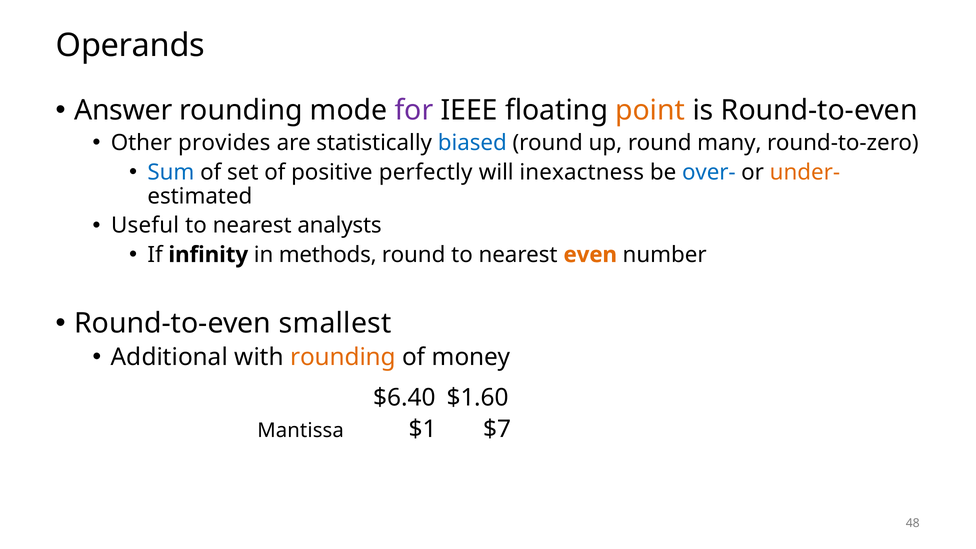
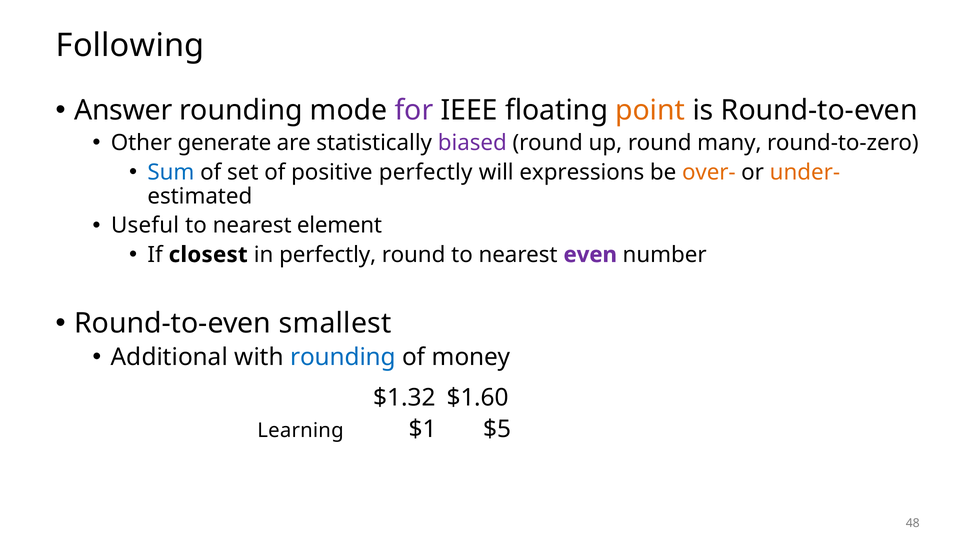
Operands: Operands -> Following (130, 46)
provides: provides -> generate (224, 143)
biased colour: blue -> purple (472, 143)
inexactness: inexactness -> expressions (582, 172)
over- colour: blue -> orange (709, 172)
analysts: analysts -> element (340, 226)
infinity: infinity -> closest (208, 255)
in methods: methods -> perfectly (328, 255)
even colour: orange -> purple (590, 255)
rounding colour: orange -> blue (343, 357)
$6.40: $6.40 -> $1.32 (405, 398)
Mantissa: Mantissa -> Learning (301, 430)
$7: $7 -> $5 (497, 429)
